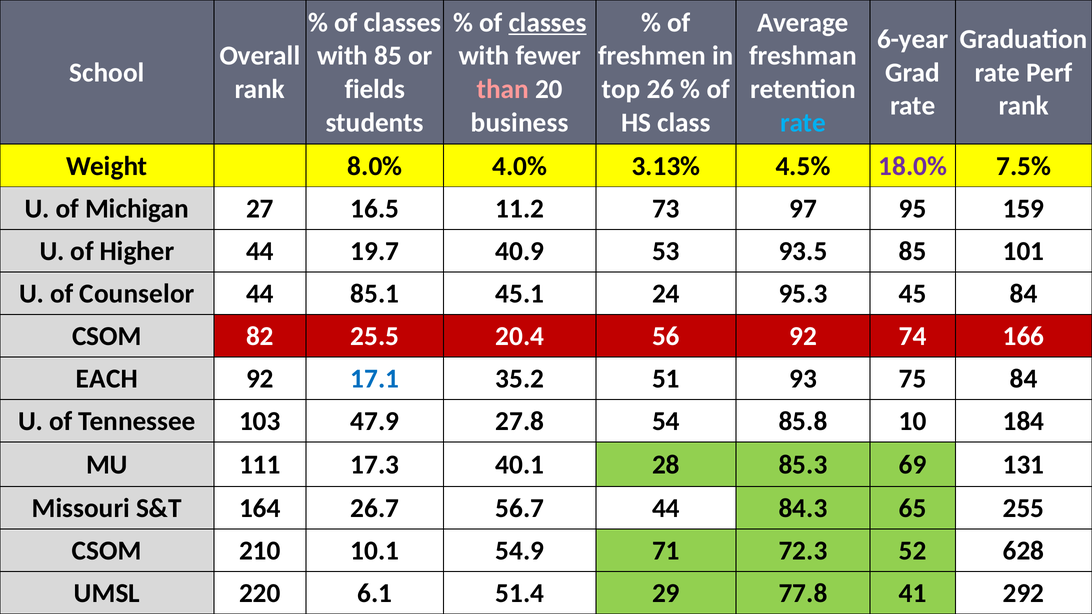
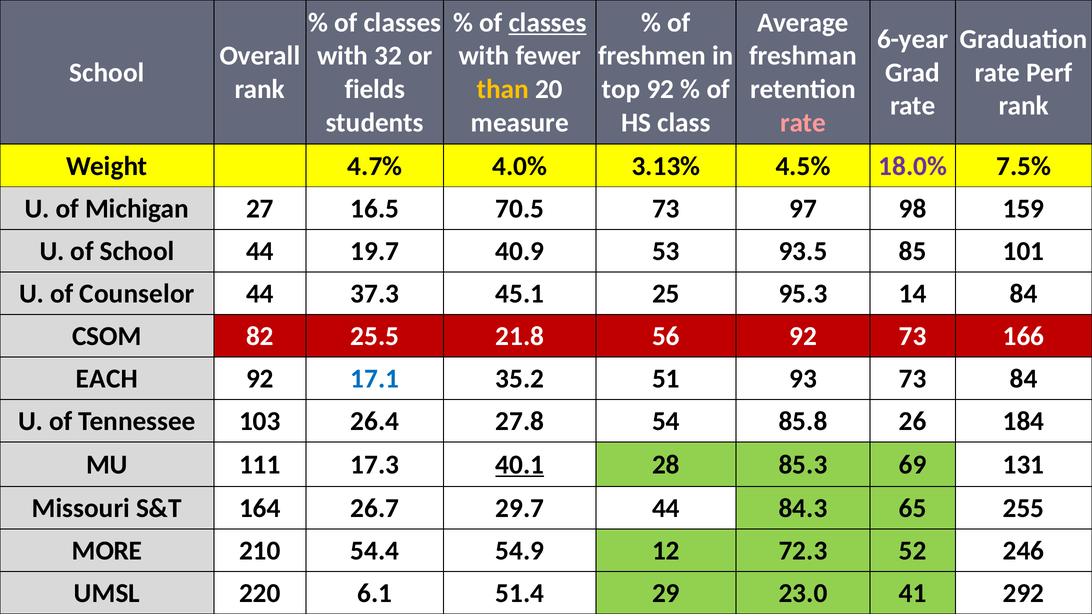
with 85: 85 -> 32 (388, 56)
than colour: pink -> yellow (503, 89)
top 26: 26 -> 92 (660, 89)
business: business -> measure (520, 123)
rate colour: light blue -> pink (803, 123)
8.0%: 8.0% -> 4.7% (375, 166)
11.2: 11.2 -> 70.5 (520, 209)
95: 95 -> 98 (913, 209)
of Higher: Higher -> School (137, 251)
85.1: 85.1 -> 37.3 (375, 294)
24: 24 -> 25 (666, 294)
45: 45 -> 14 (913, 294)
20.4: 20.4 -> 21.8 (520, 336)
92 74: 74 -> 73 (913, 336)
93 75: 75 -> 73 (913, 379)
47.9: 47.9 -> 26.4 (375, 421)
10: 10 -> 26 (913, 421)
40.1 underline: none -> present (520, 465)
56.7: 56.7 -> 29.7 (520, 508)
CSOM: CSOM -> MORE (107, 551)
10.1: 10.1 -> 54.4 (375, 551)
71: 71 -> 12 (666, 551)
628: 628 -> 246 (1024, 551)
77.8: 77.8 -> 23.0 (803, 593)
